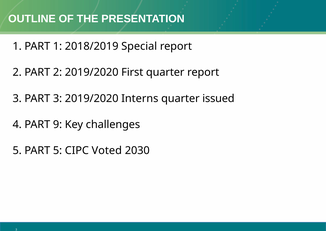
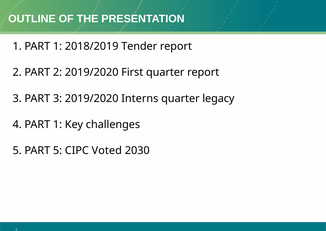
Special: Special -> Tender (139, 46)
issued: issued -> legacy (218, 98)
4 PART 9: 9 -> 1 (58, 124)
